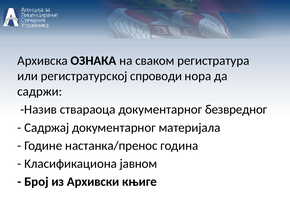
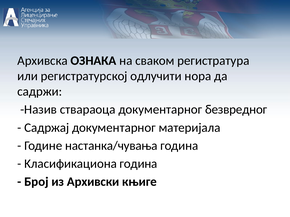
спроводи: спроводи -> одлучити (156, 76)
настанка/пренос: настанка/пренос -> настанка/чувања (111, 146)
Kласификациона јавном: јавном -> година (138, 164)
